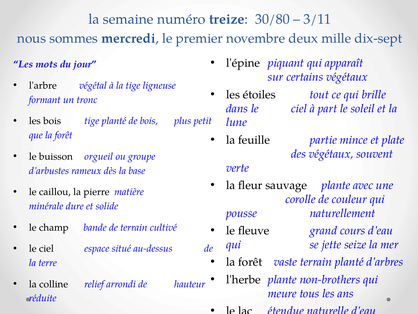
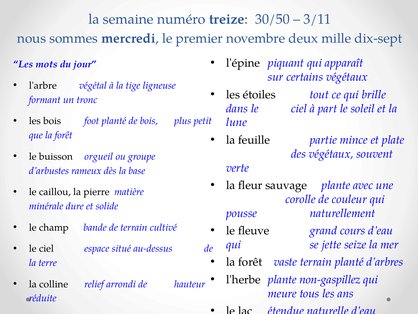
30/80: 30/80 -> 30/50 (272, 19)
bois tige: tige -> foot (92, 121)
non-brothers: non-brothers -> non-gaspillez (330, 279)
